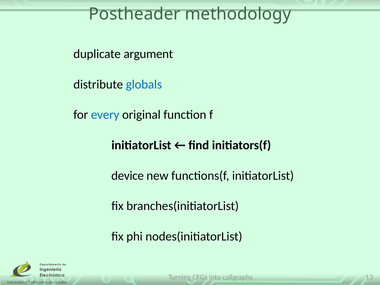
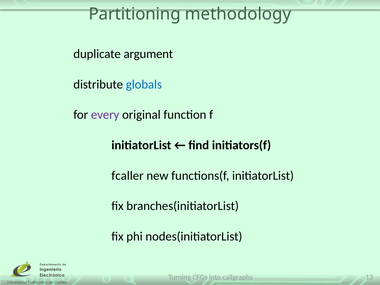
Postheader: Postheader -> Partitioning (135, 14)
every colour: blue -> purple (105, 115)
device: device -> fcaller (127, 176)
